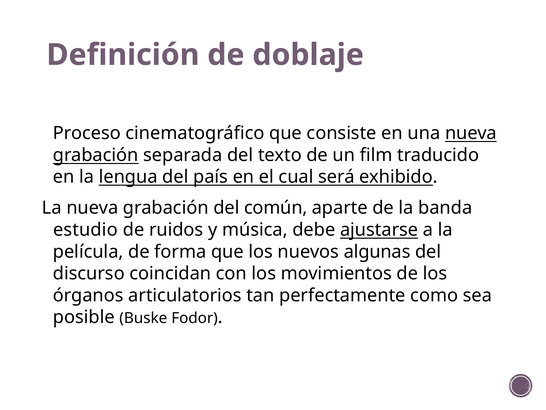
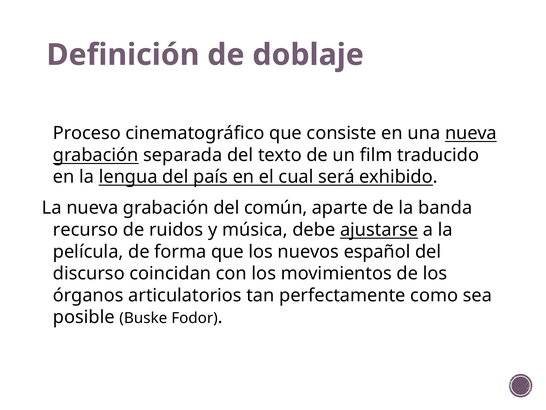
estudio: estudio -> recurso (85, 230)
algunas: algunas -> español (377, 251)
